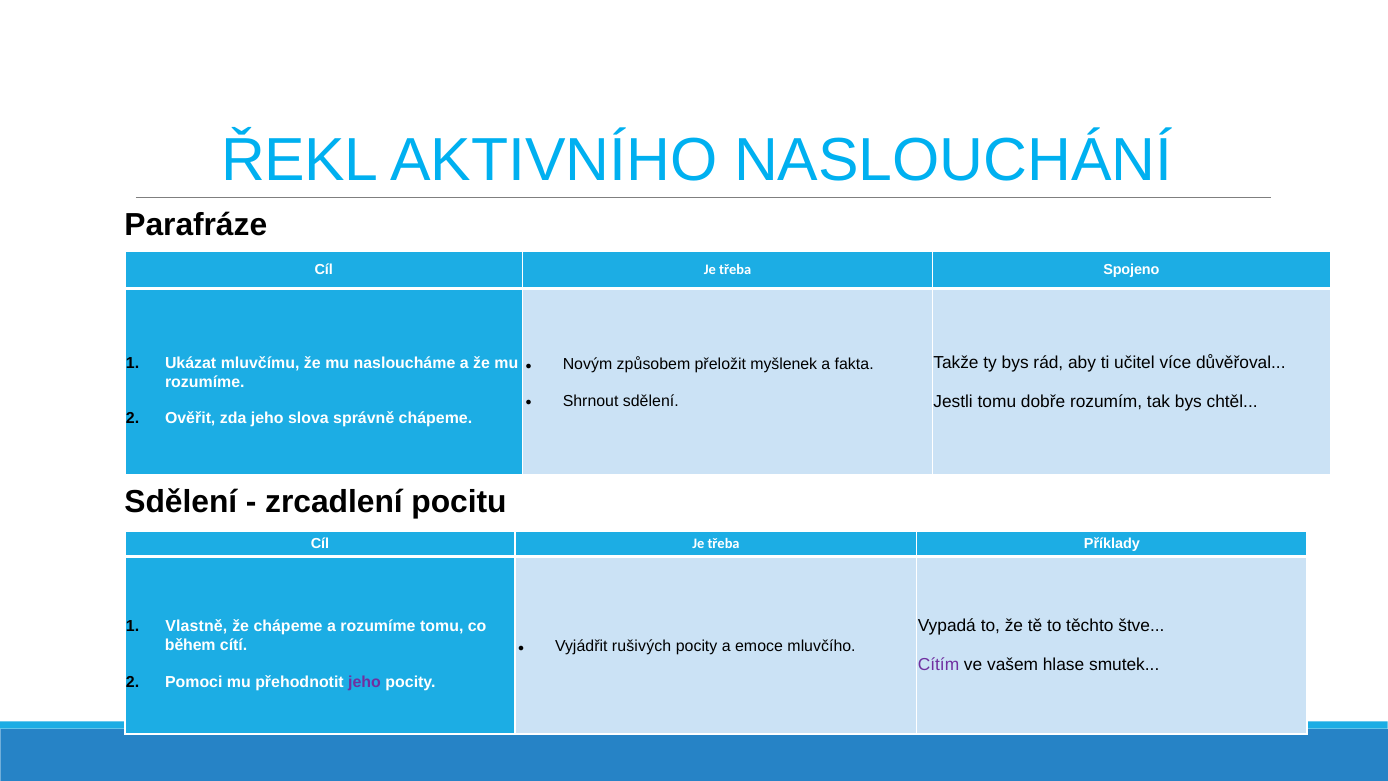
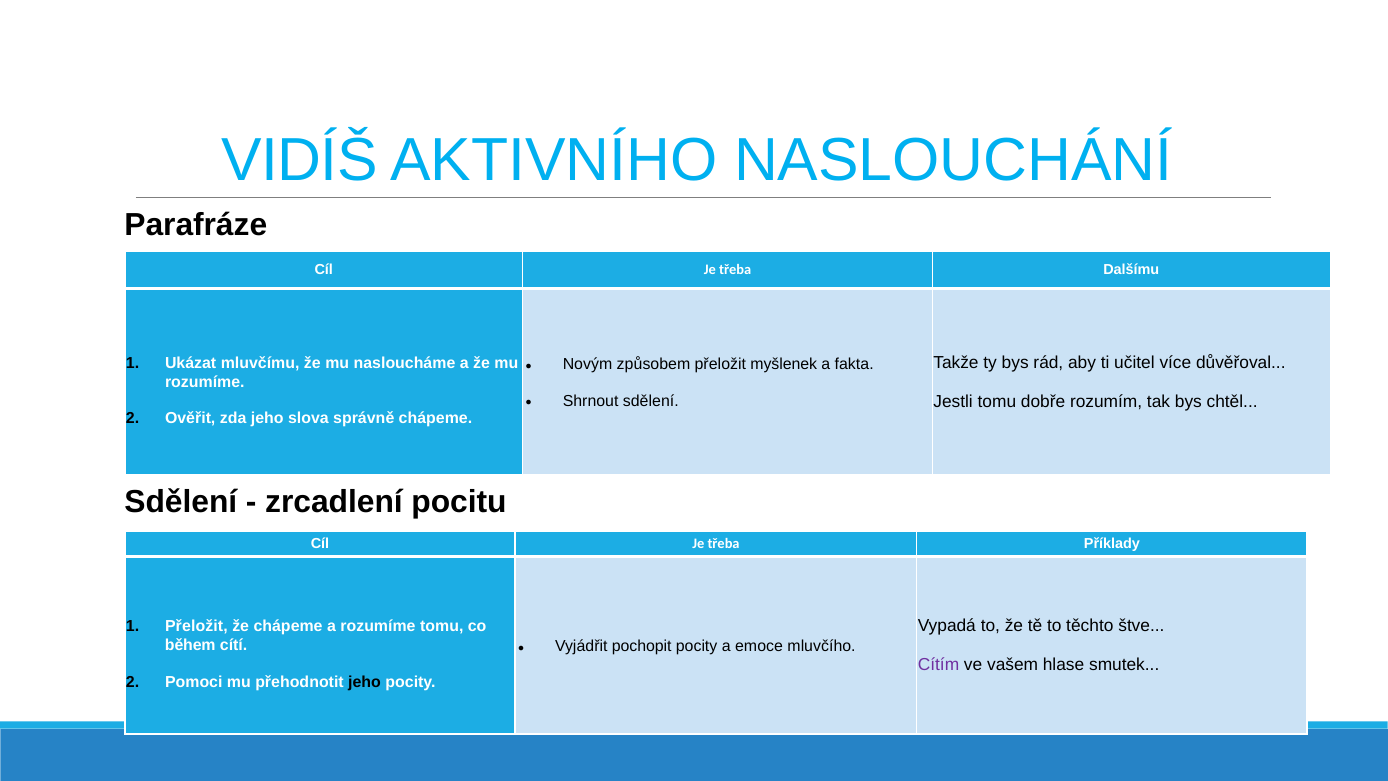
ŘEKL: ŘEKL -> VIDÍŠ (300, 160)
Spojeno: Spojeno -> Dalšímu (1131, 270)
Vlastně: Vlastně -> Přeložit (196, 626)
rušivých: rušivých -> pochopit (642, 646)
jeho colour: purple -> black (364, 682)
